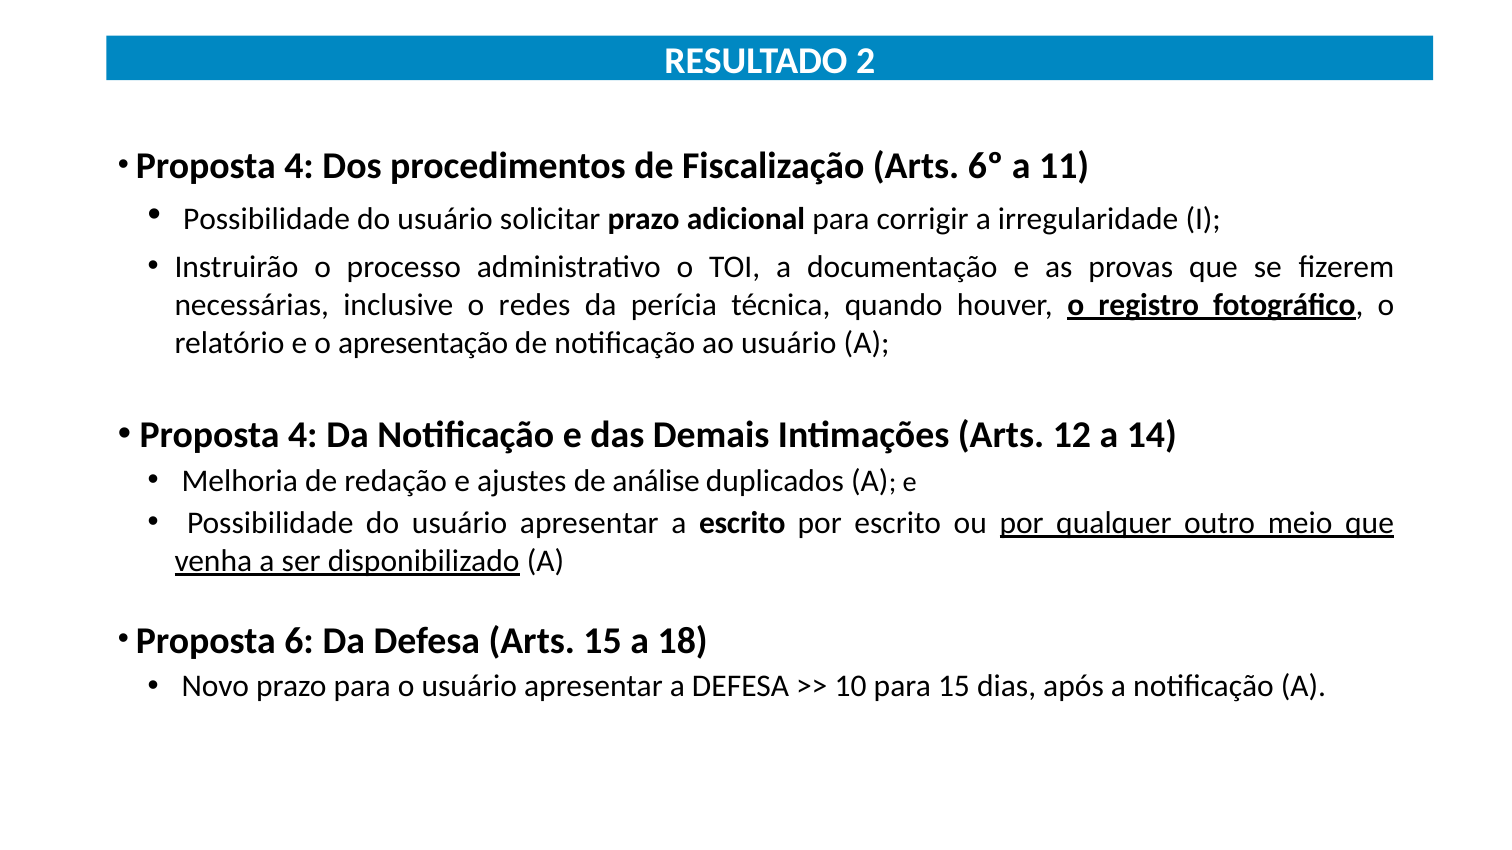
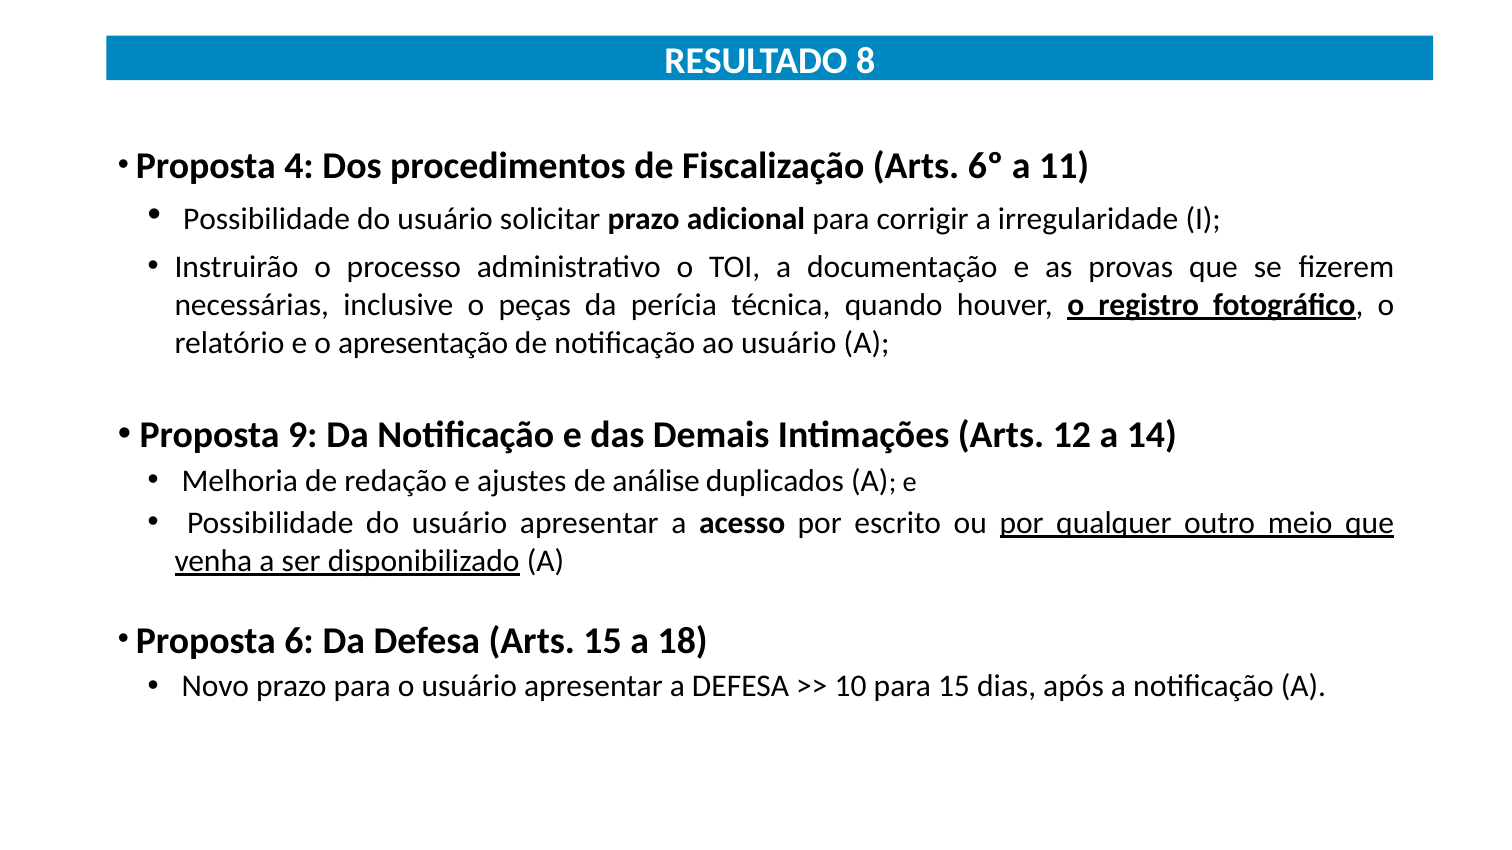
2: 2 -> 8 (866, 61)
redes: redes -> peças (535, 305)
4: 4 -> 9 (303, 435)
a escrito: escrito -> acesso (742, 523)
